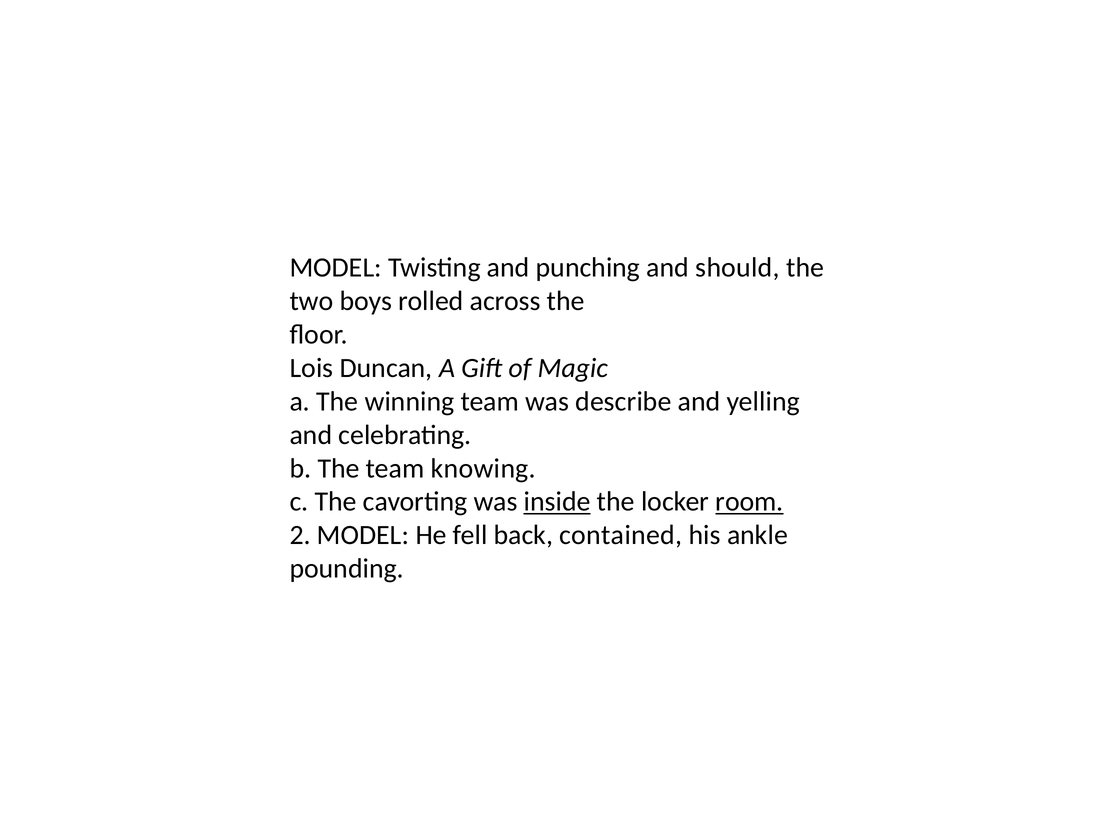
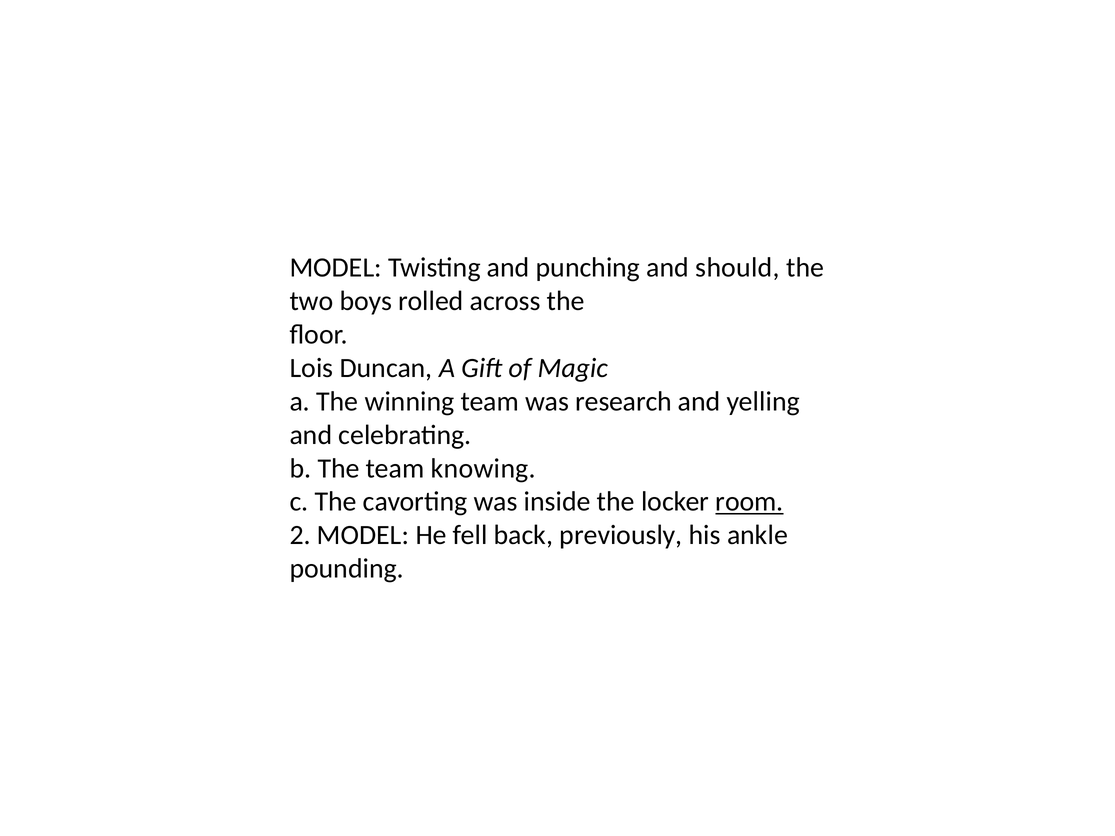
describe: describe -> research (624, 402)
inside underline: present -> none (557, 502)
contained: contained -> previously (621, 535)
